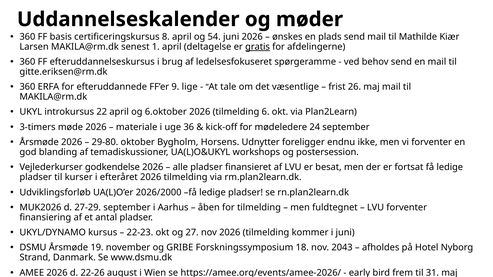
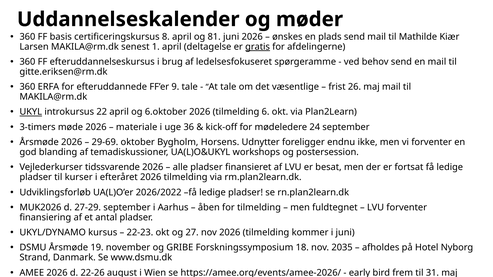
54: 54 -> 81 (214, 37)
9 lige: lige -> tale (190, 87)
UKYL underline: none -> present (31, 112)
29-80: 29-80 -> 29-69 (105, 142)
godkendelse: godkendelse -> tidssvarende (112, 167)
2026/2000: 2026/2000 -> 2026/2022 (159, 193)
2043: 2043 -> 2035 (342, 248)
